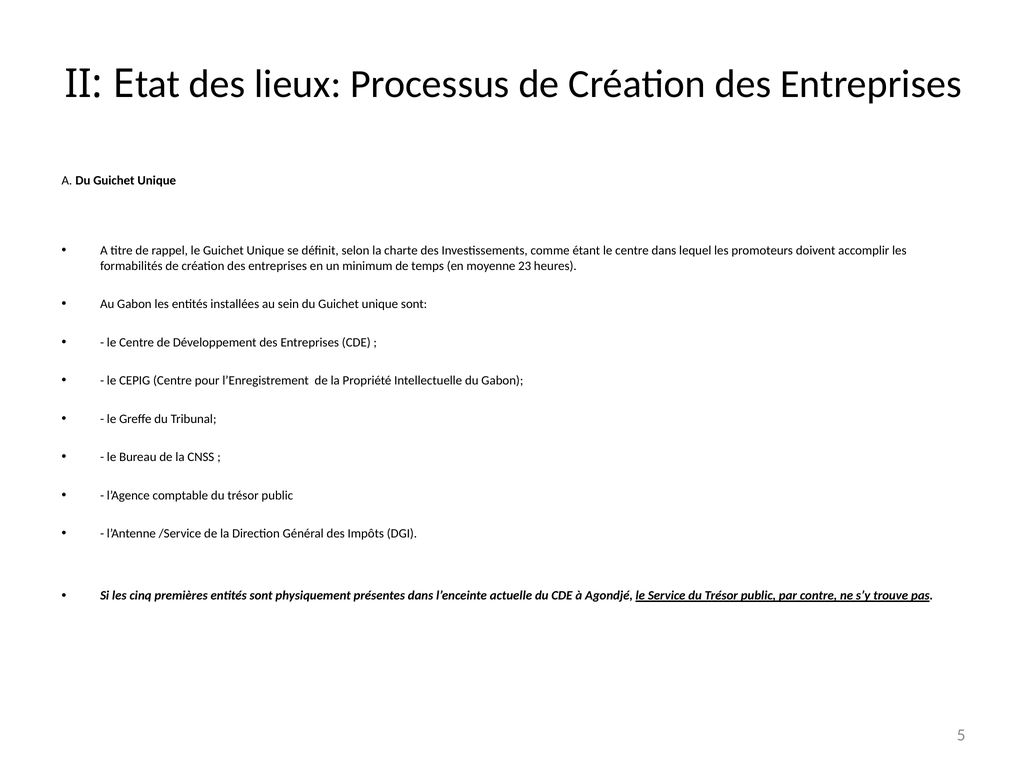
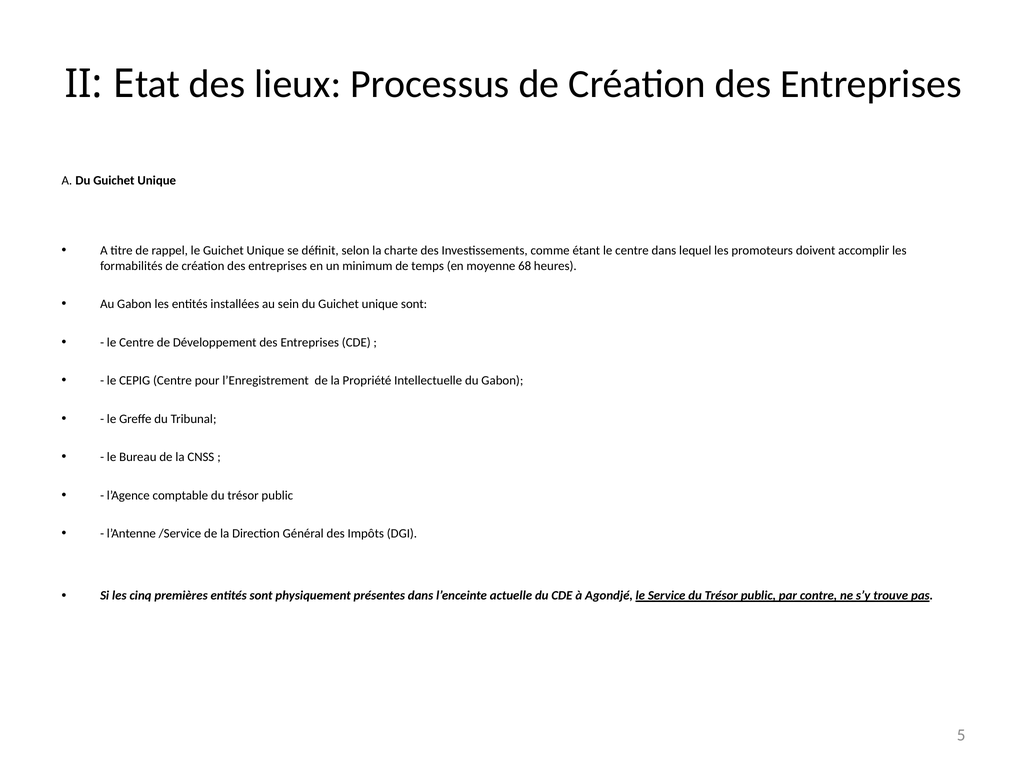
23: 23 -> 68 (525, 266)
